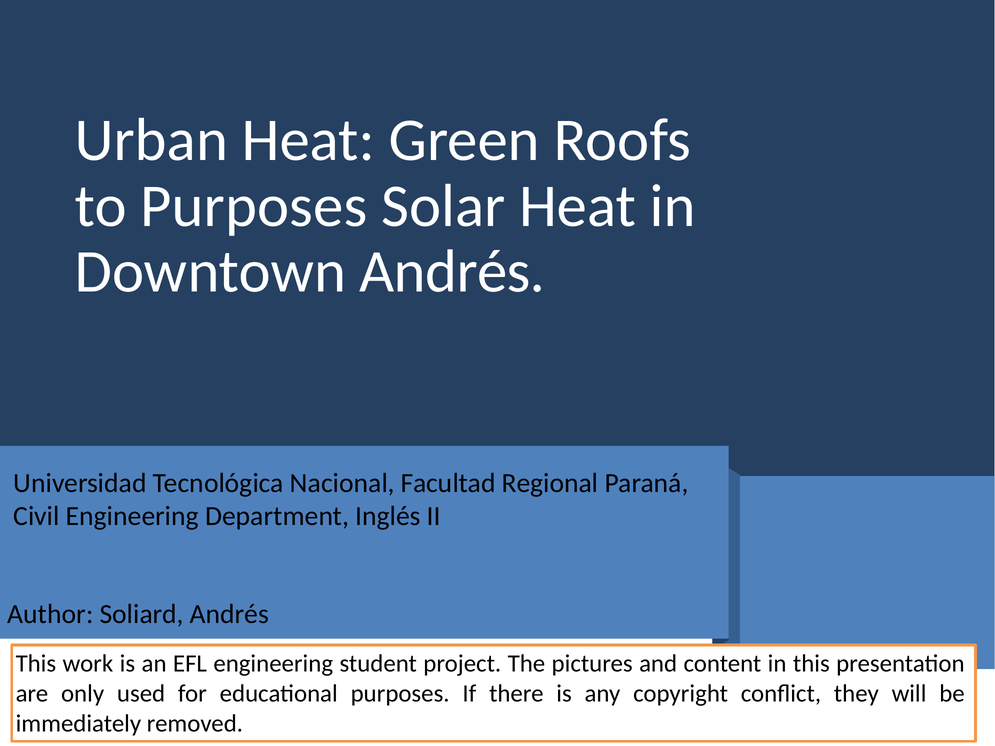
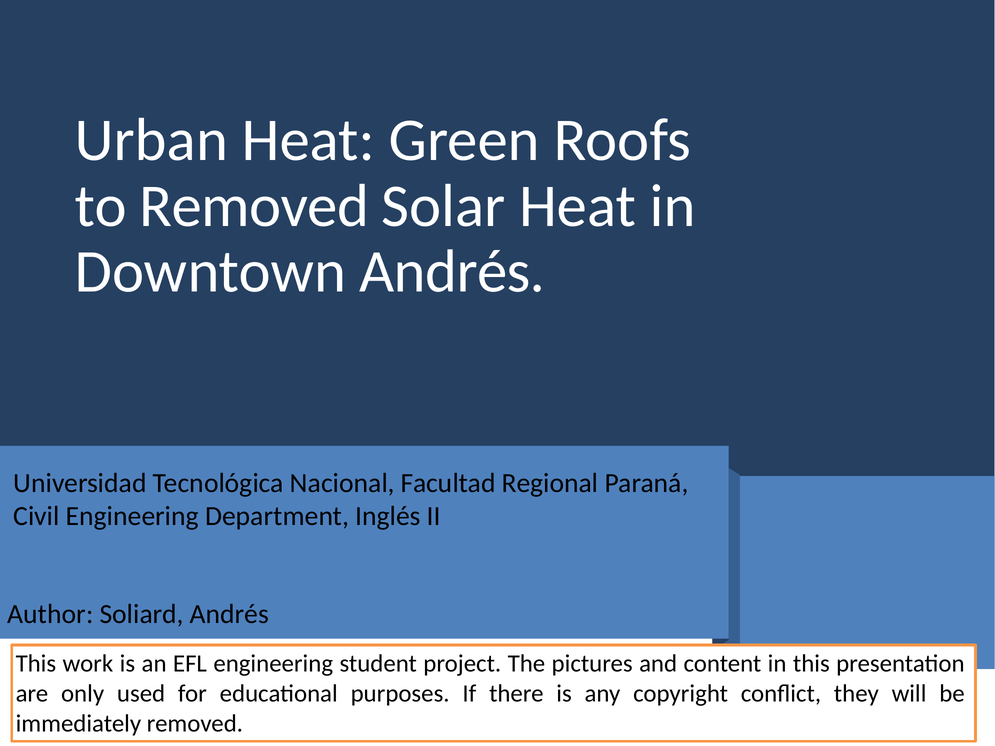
to Purposes: Purposes -> Removed (254, 206)
